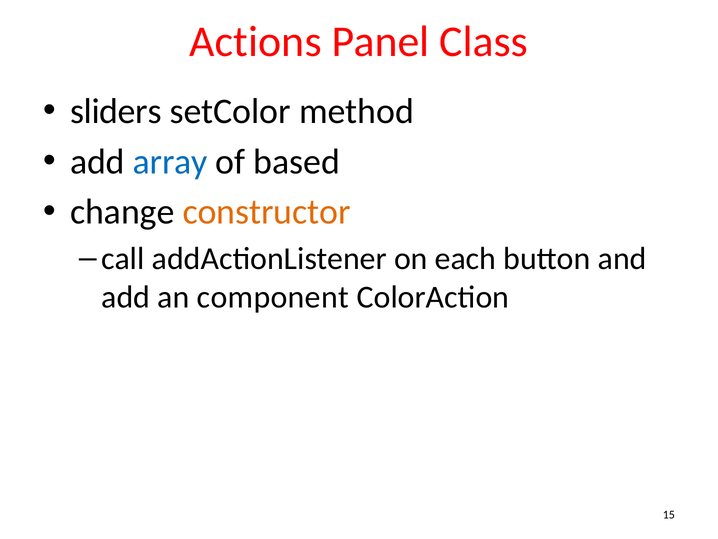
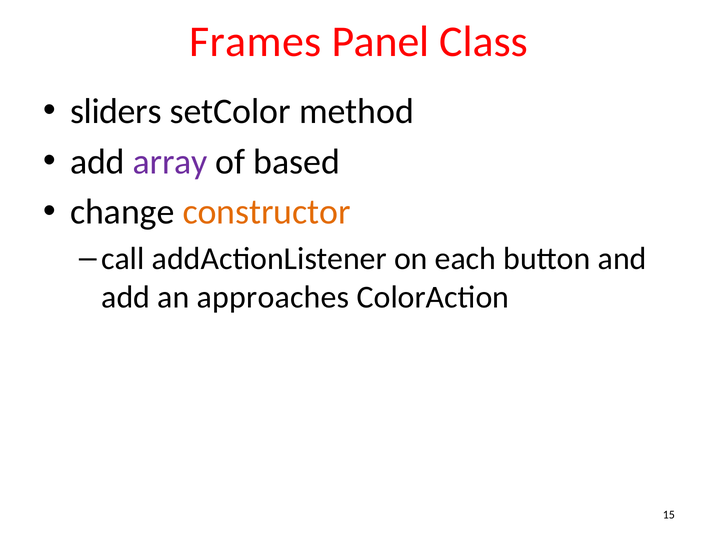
Actions: Actions -> Frames (255, 42)
array colour: blue -> purple (170, 162)
component: component -> approaches (273, 297)
